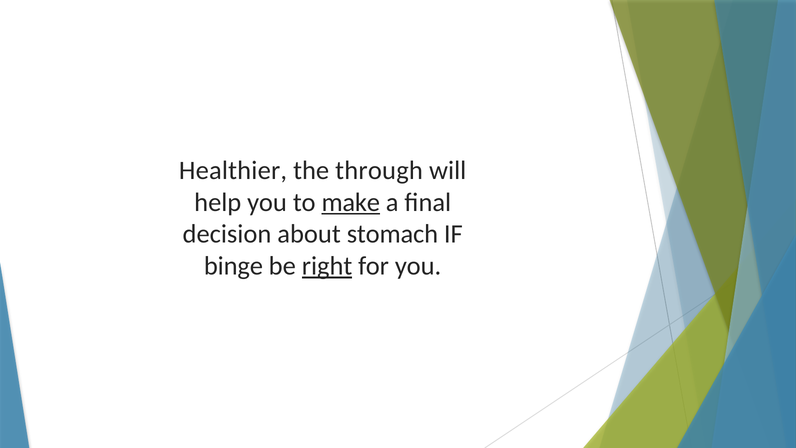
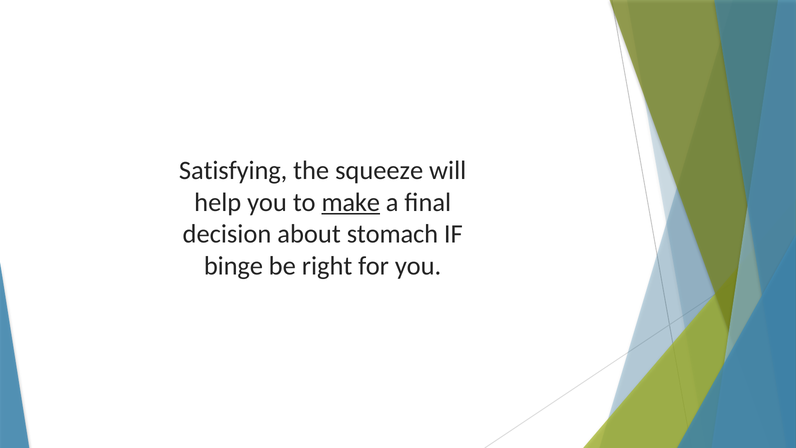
Healthier: Healthier -> Satisfying (233, 170)
through: through -> squeeze (379, 170)
right underline: present -> none (327, 266)
